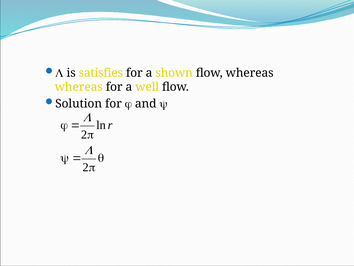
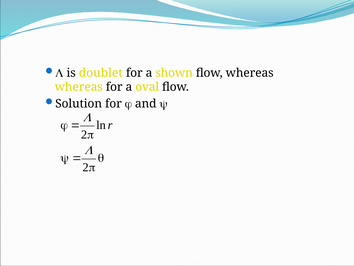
satisfies: satisfies -> doublet (101, 73)
well: well -> oval (147, 87)
